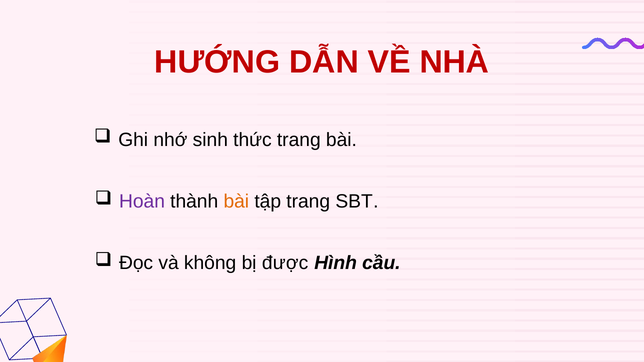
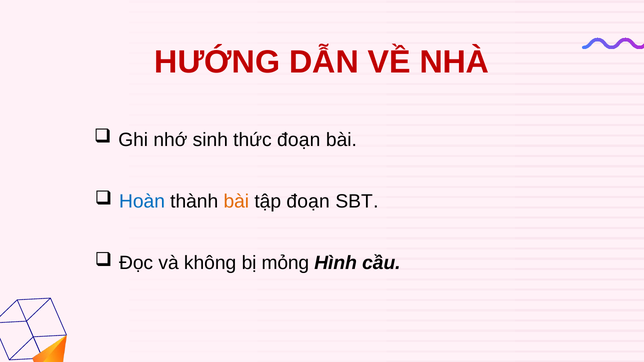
thức trang: trang -> đoạn (299, 140)
Hoàn colour: purple -> blue (142, 202)
tập trang: trang -> đoạn (308, 202)
được: được -> mỏng (285, 263)
